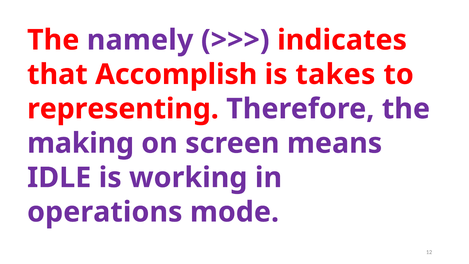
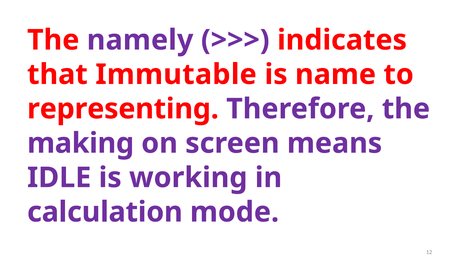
Accomplish: Accomplish -> Immutable (176, 74)
takes: takes -> name (336, 74)
operations: operations -> calculation (105, 212)
